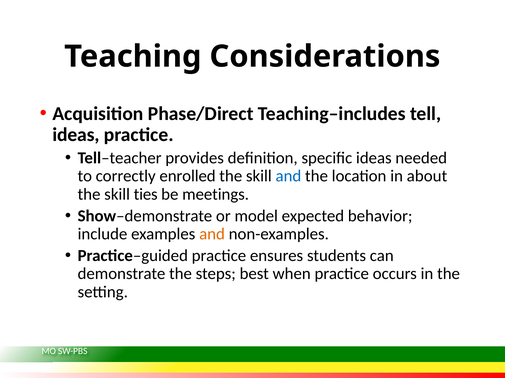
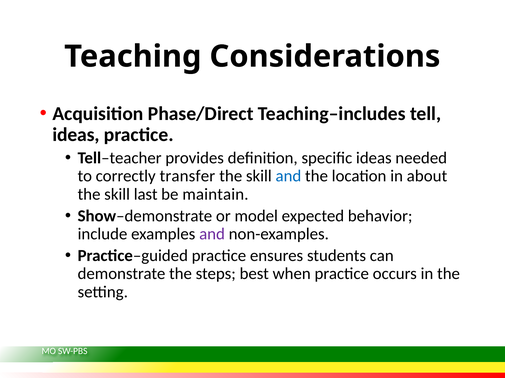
enrolled: enrolled -> transfer (187, 176)
ties: ties -> last (146, 195)
meetings: meetings -> maintain (215, 195)
and colour: orange -> purple (212, 234)
